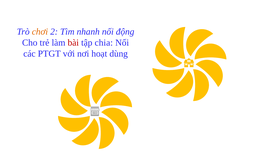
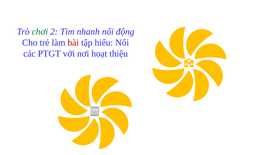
chơi colour: orange -> green (40, 32)
chia: chia -> hiểu (104, 43)
dùng: dùng -> thiệu (119, 54)
